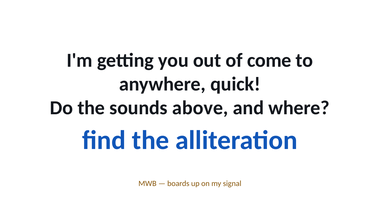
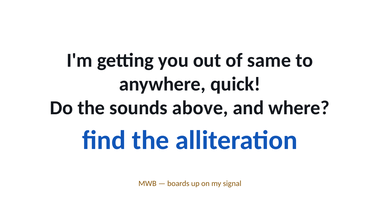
come: come -> same (269, 60)
